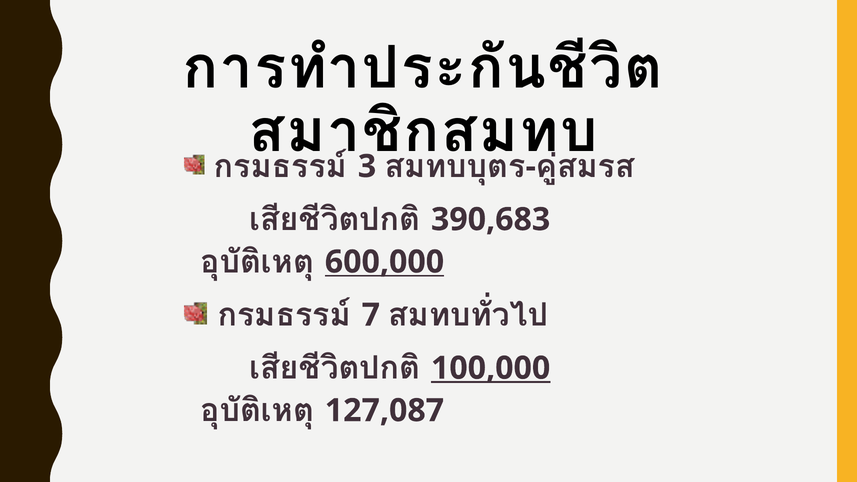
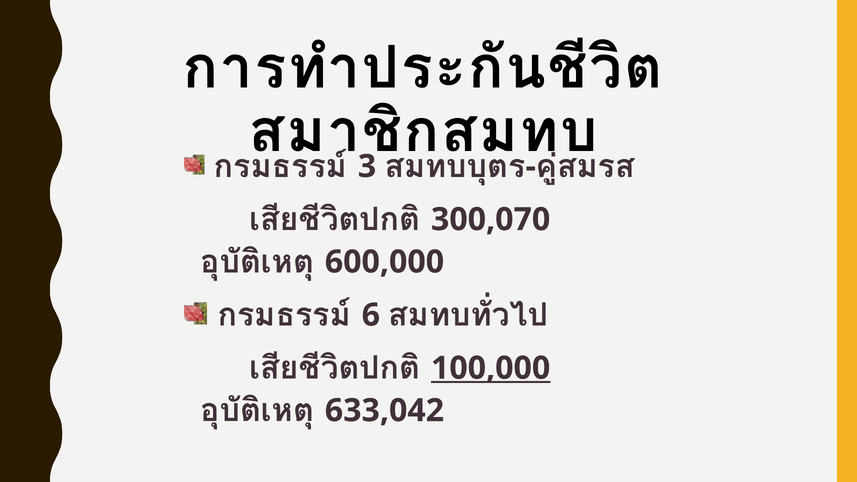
390,683: 390,683 -> 300,070 (491, 220)
600,000 underline: present -> none (384, 262)
7: 7 -> 6 (371, 315)
127,087: 127,087 -> 633,042 (384, 411)
